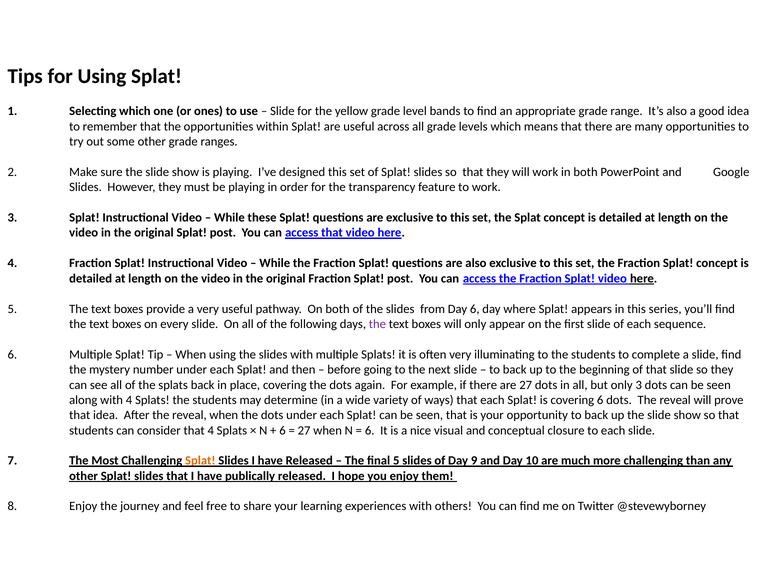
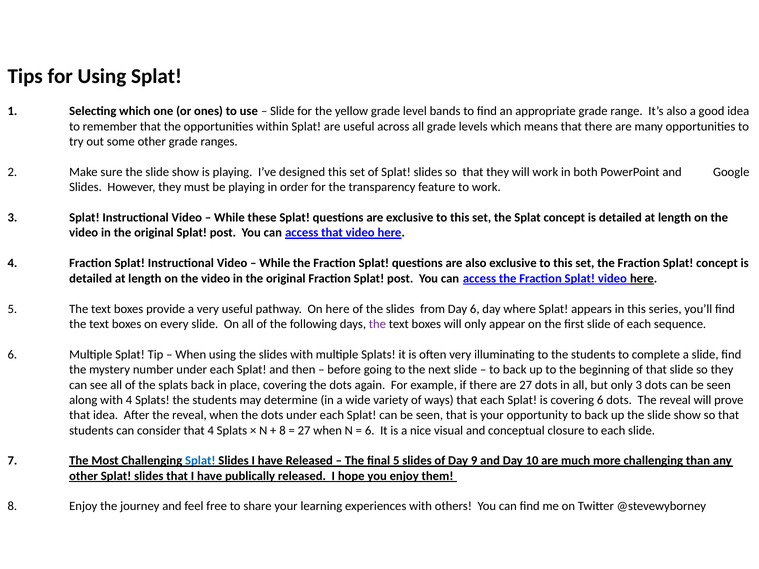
On both: both -> here (338, 309)
6: 6 -> 8 (283, 431)
Splat colour: orange -> blue (200, 461)
